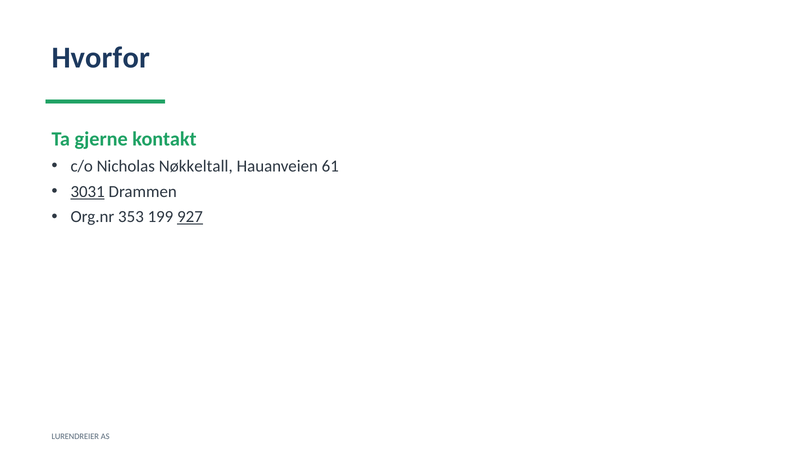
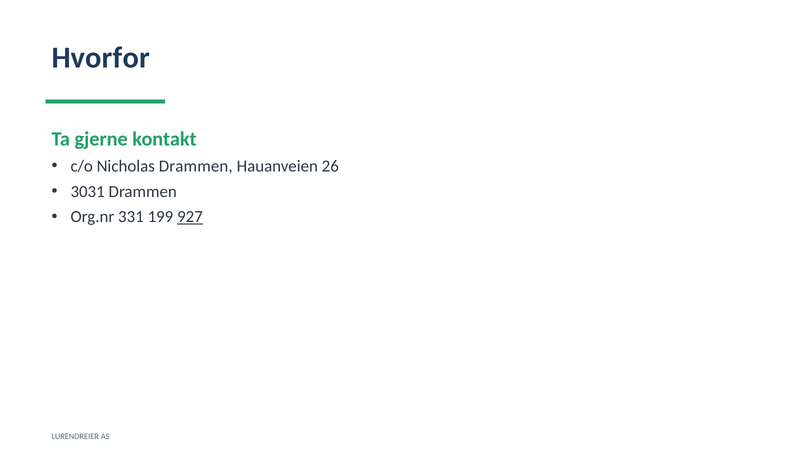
Nicholas Nøkkeltall: Nøkkeltall -> Drammen (196, 167)
61: 61 -> 26 (330, 167)
3031 underline: present -> none (88, 192)
353: 353 -> 331 (131, 217)
